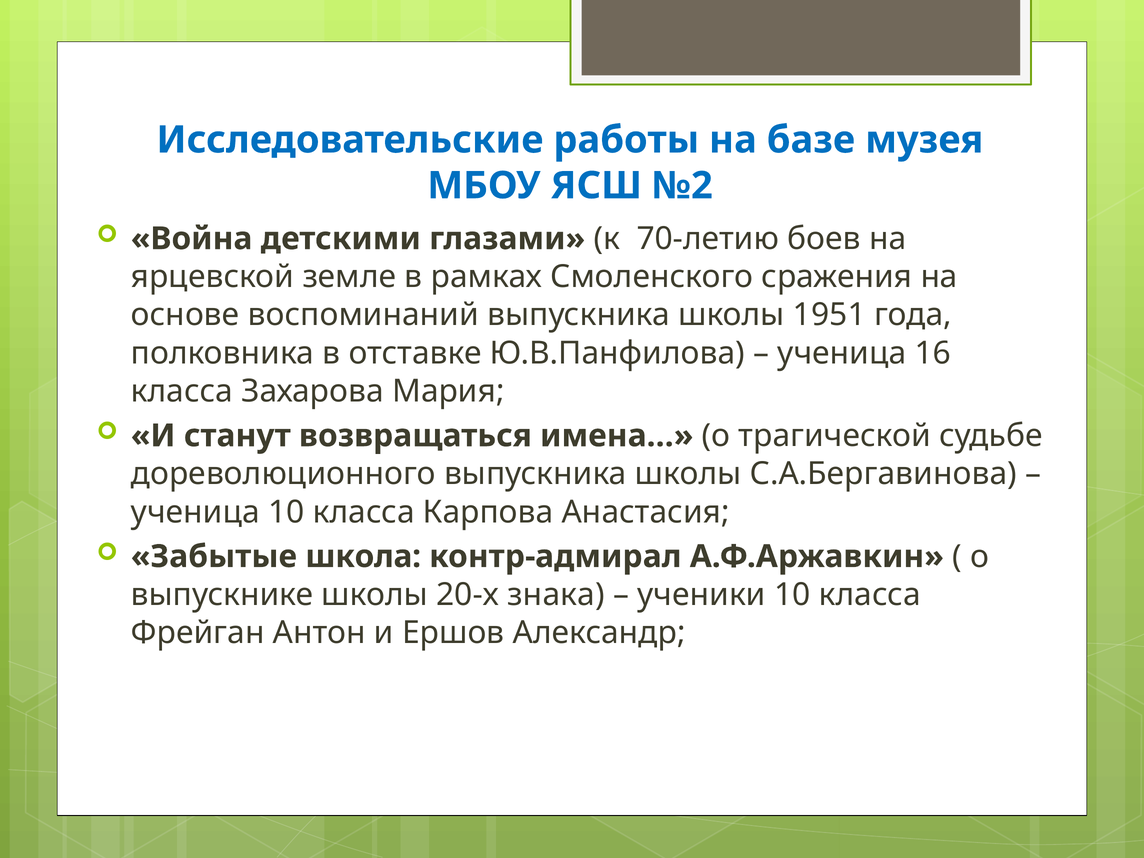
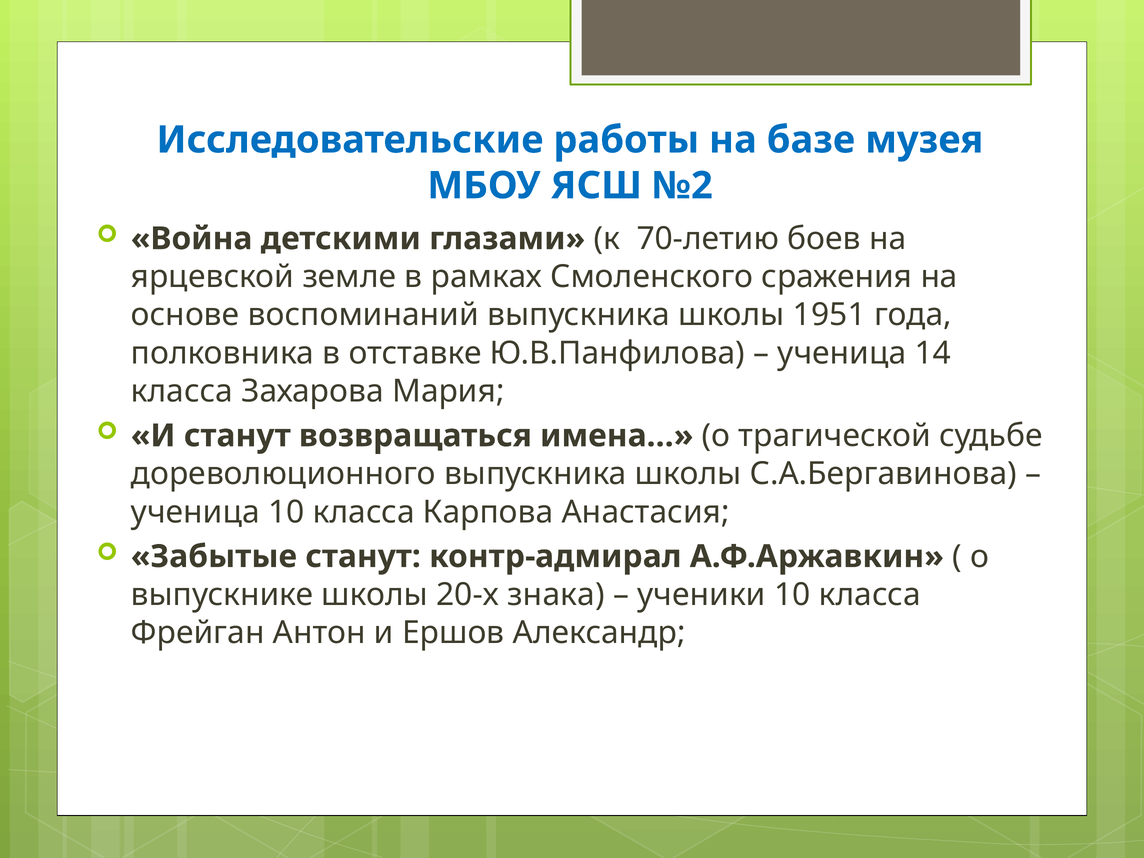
16: 16 -> 14 (933, 353)
Забытые школа: школа -> станут (363, 557)
